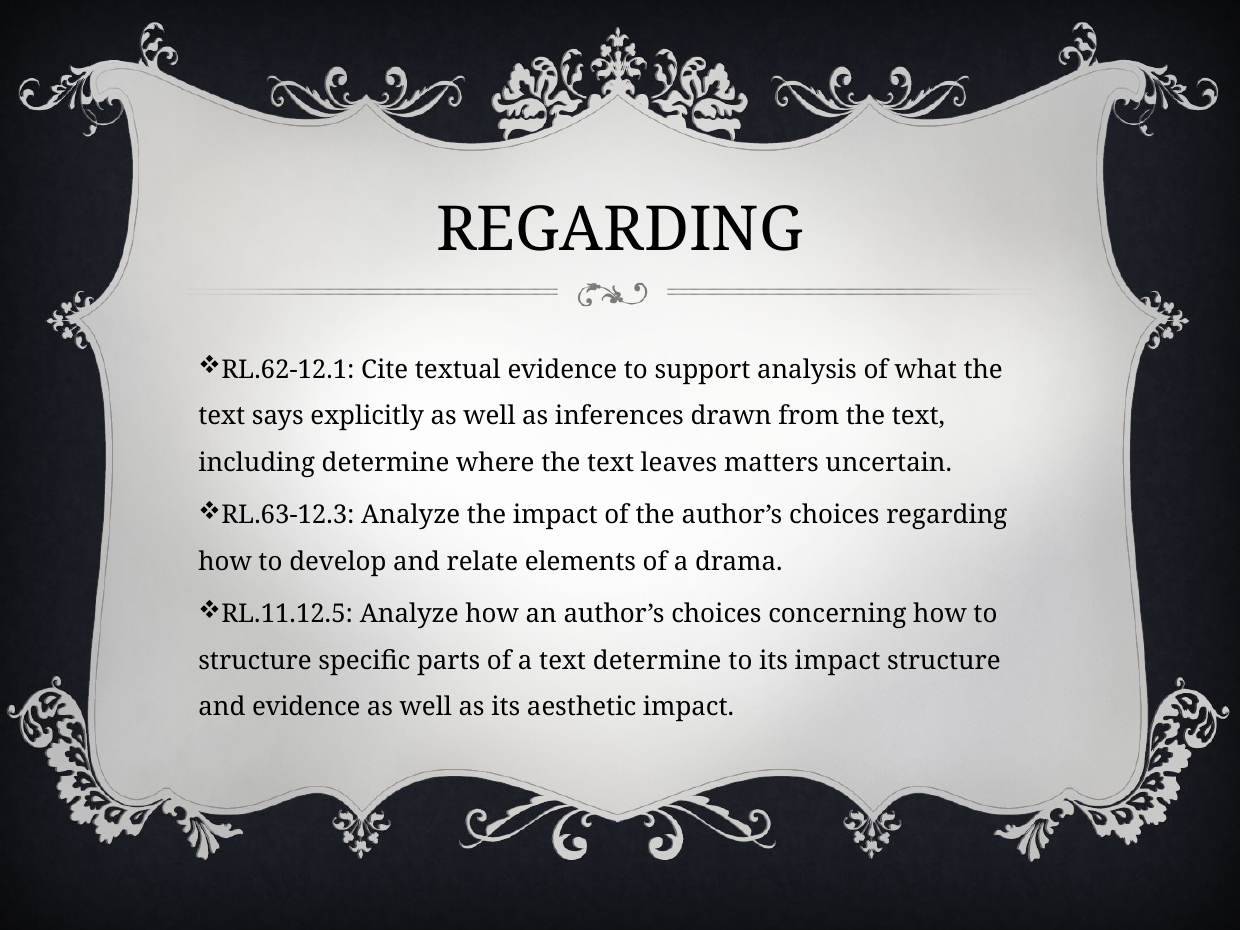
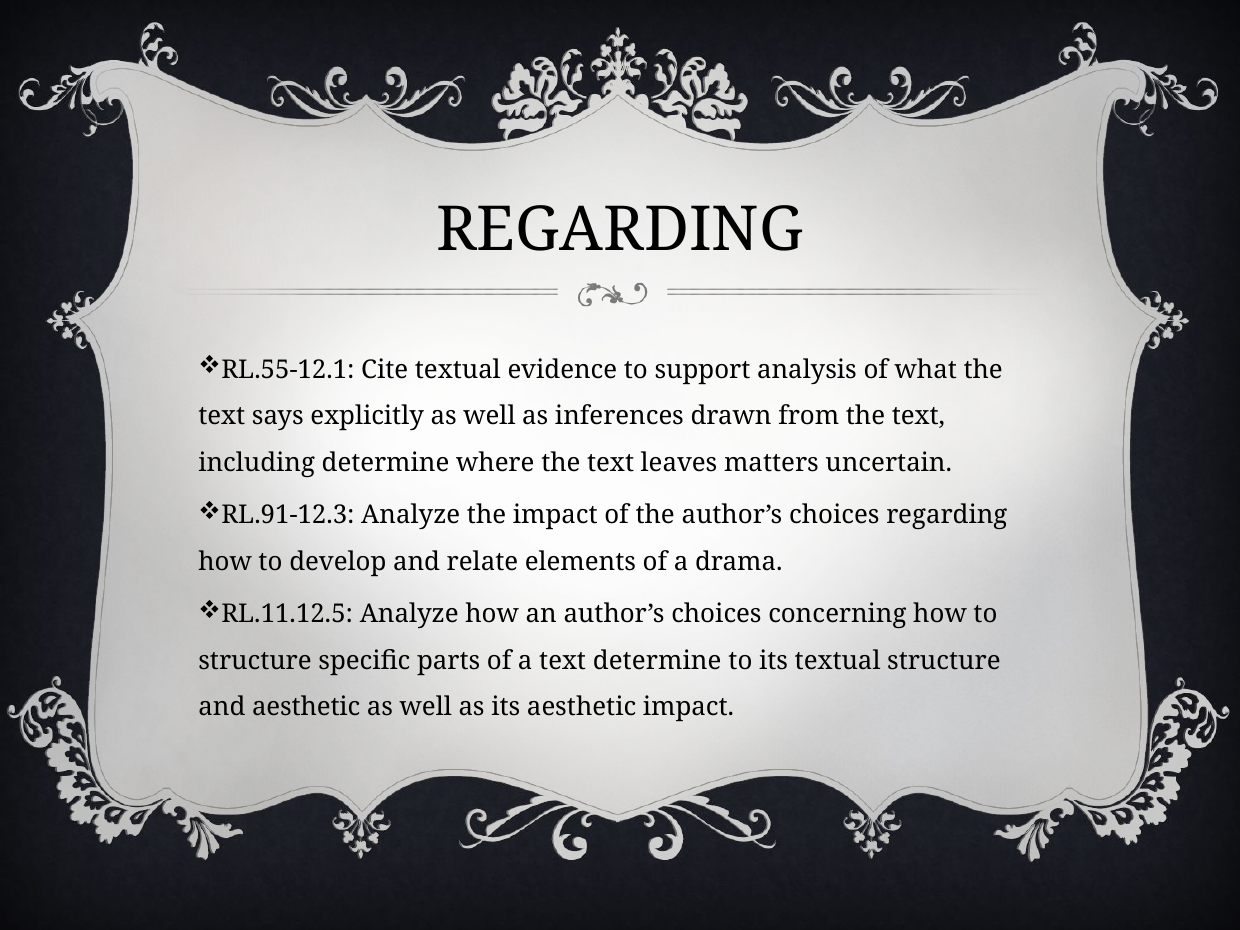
RL.62-12.1: RL.62-12.1 -> RL.55-12.1 (288, 370)
RL.63-12.3: RL.63-12.3 -> RL.91-12.3 (288, 515)
its impact: impact -> textual (838, 661)
and evidence: evidence -> aesthetic (306, 707)
